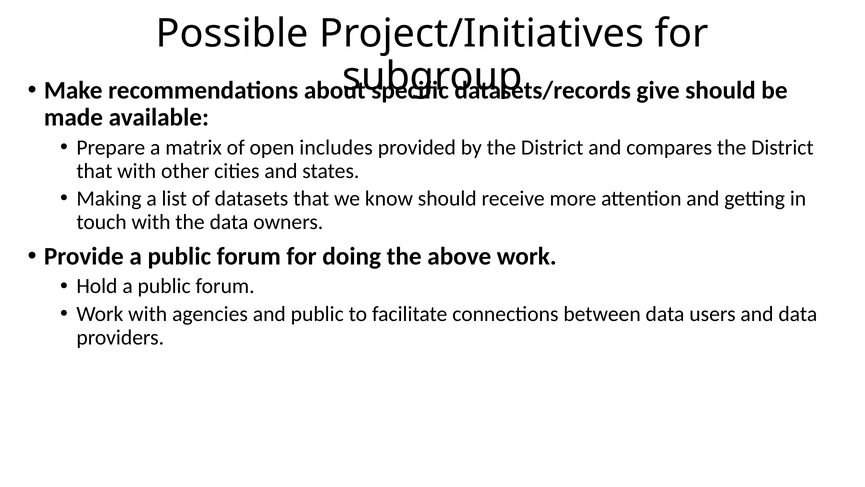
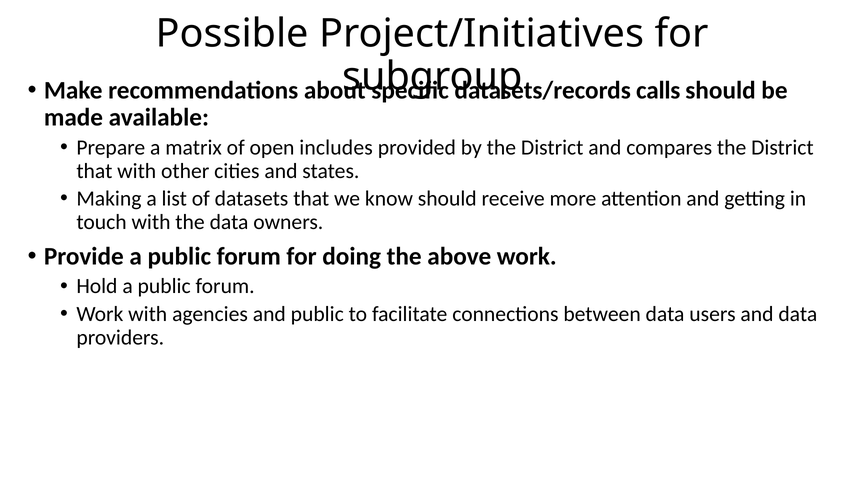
give: give -> calls (658, 90)
